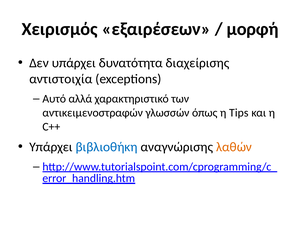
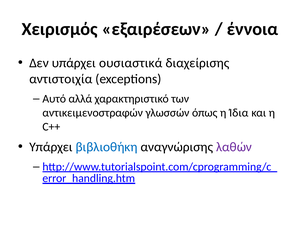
μορφή: μορφή -> έννοια (253, 29)
δυνατότητα: δυνατότητα -> ουσιαστικά (131, 63)
Tips: Tips -> Ίδια (239, 113)
λαθών colour: orange -> purple (234, 147)
